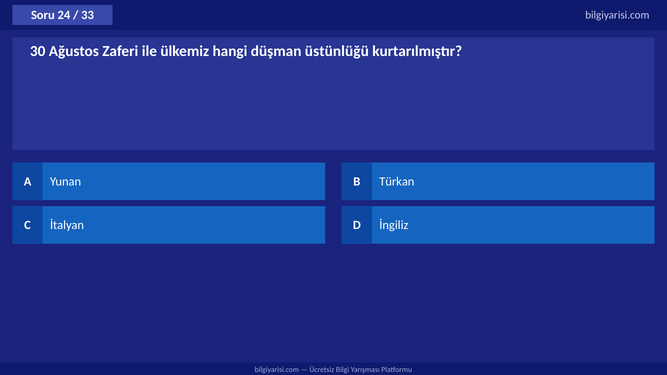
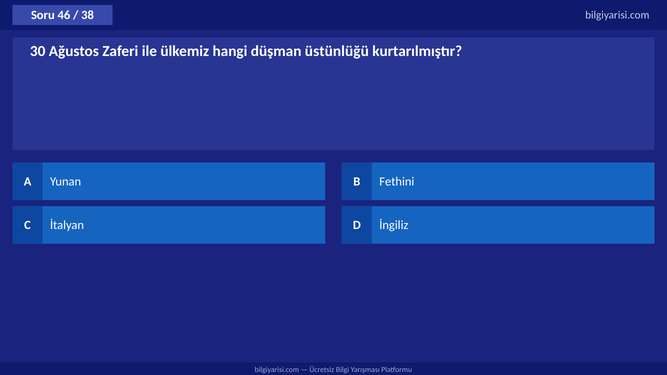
24: 24 -> 46 (64, 15)
33: 33 -> 38 (88, 15)
Türkan: Türkan -> Fethini (397, 182)
